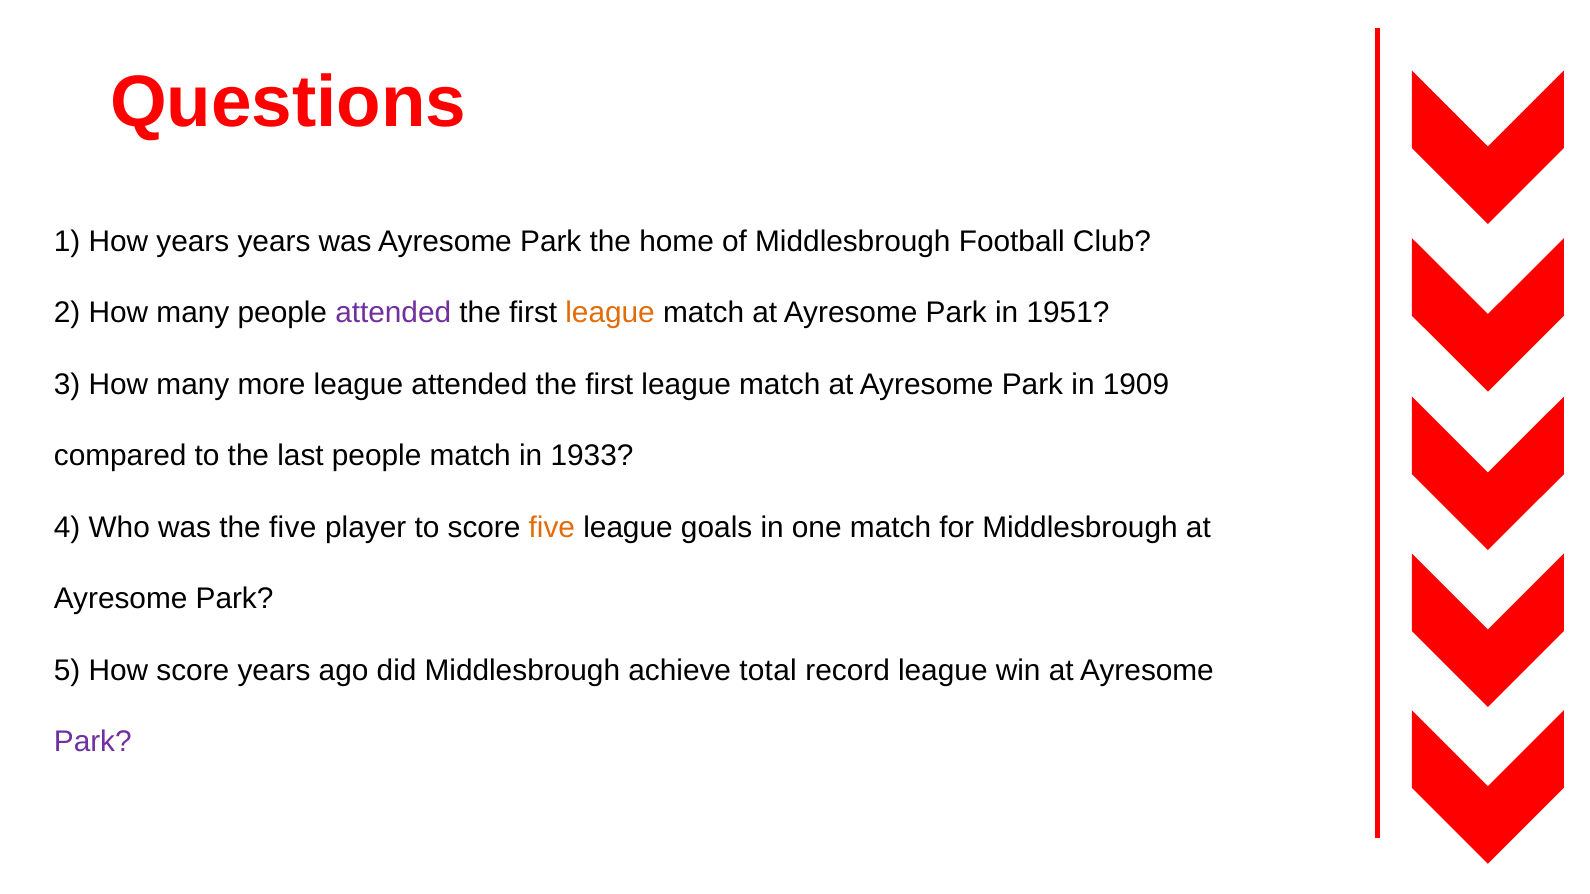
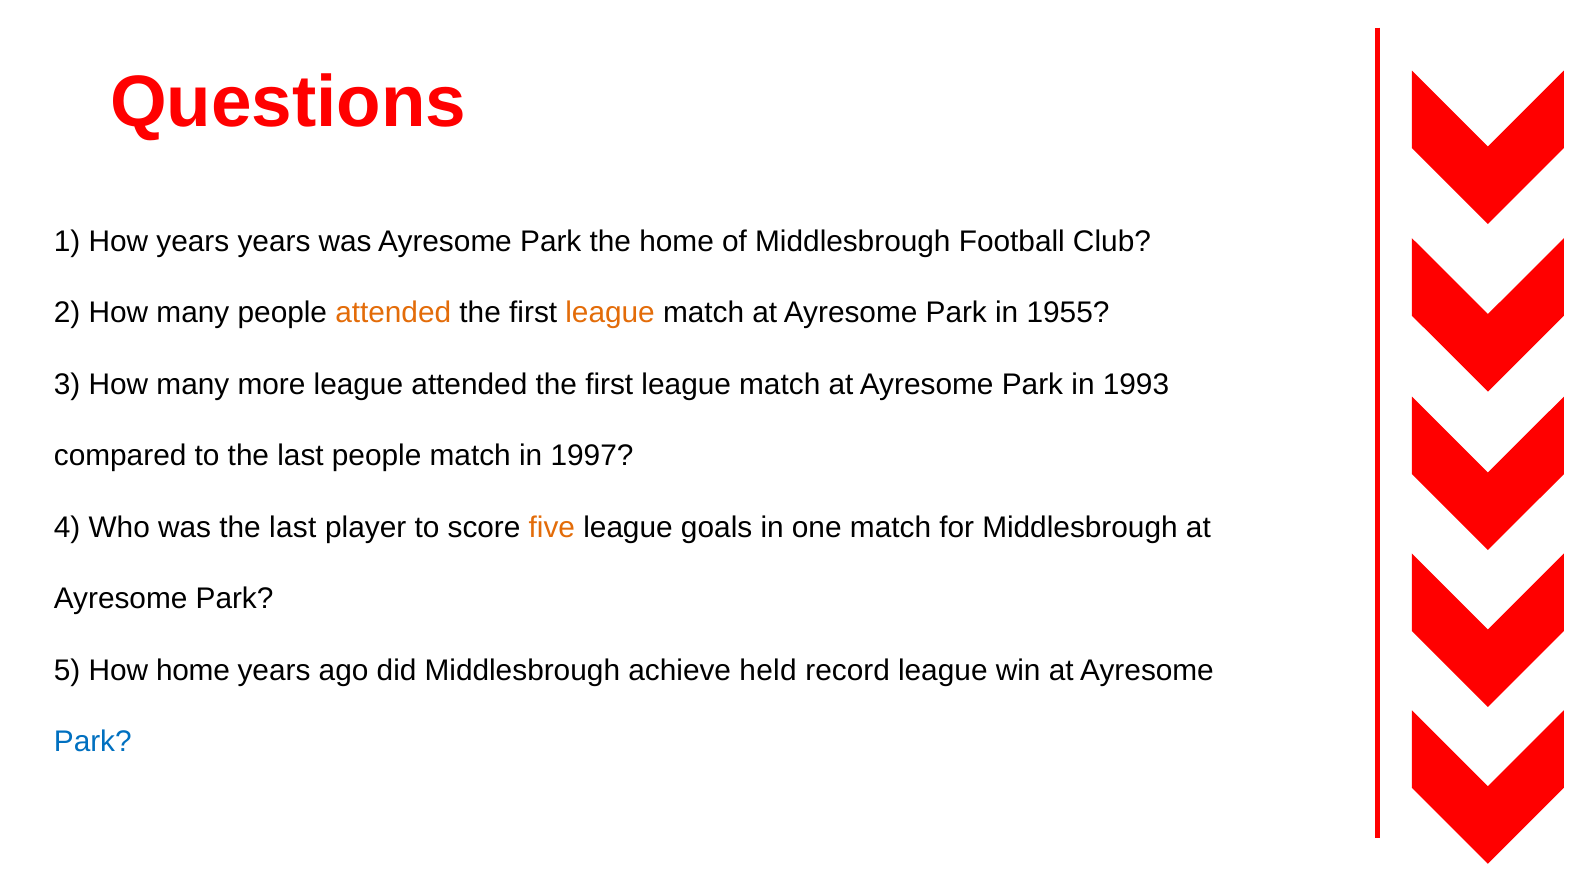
attended colour: purple -> orange (393, 313)
1951: 1951 -> 1955 (1068, 313)
1909: 1909 -> 1993 (1136, 384)
1933: 1933 -> 1997 (592, 456)
was the five: five -> last (293, 528)
How score: score -> home (193, 671)
total: total -> held (768, 671)
Park colour: purple -> blue (93, 742)
